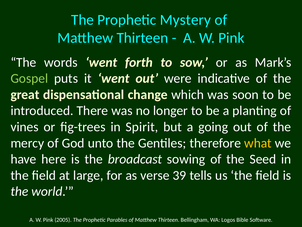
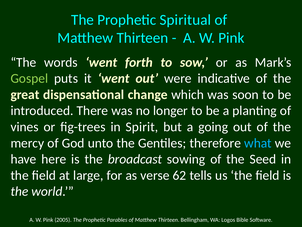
Mystery: Mystery -> Spiritual (185, 20)
what colour: yellow -> light blue (258, 143)
39: 39 -> 62 (179, 175)
